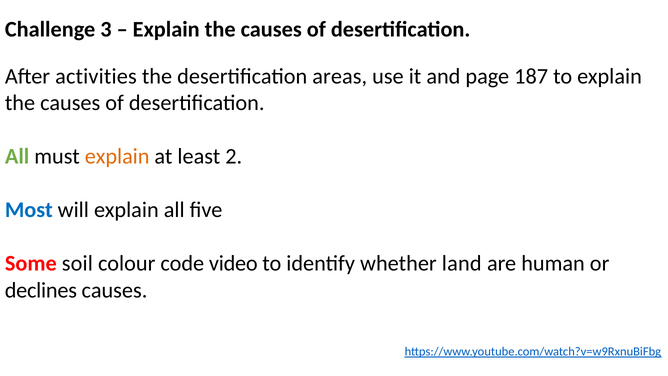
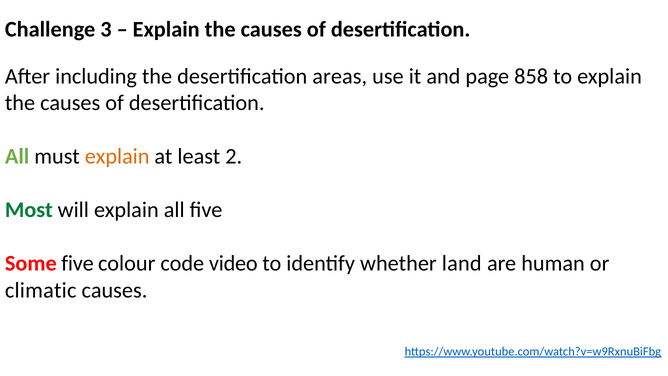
activities: activities -> including (96, 76)
187: 187 -> 858 (531, 76)
Most colour: blue -> green (29, 210)
Some soil: soil -> five (78, 263)
declines: declines -> climatic (41, 290)
